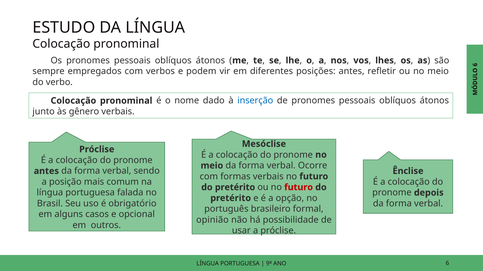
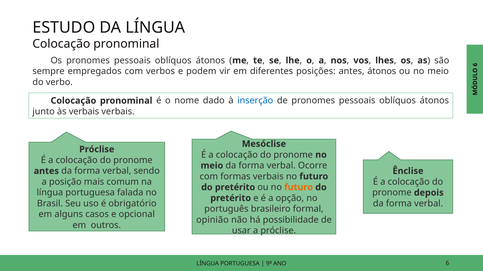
antes refletir: refletir -> átonos (382, 71)
às gênero: gênero -> verbais (84, 112)
futuro colour: red -> orange (299, 188)
